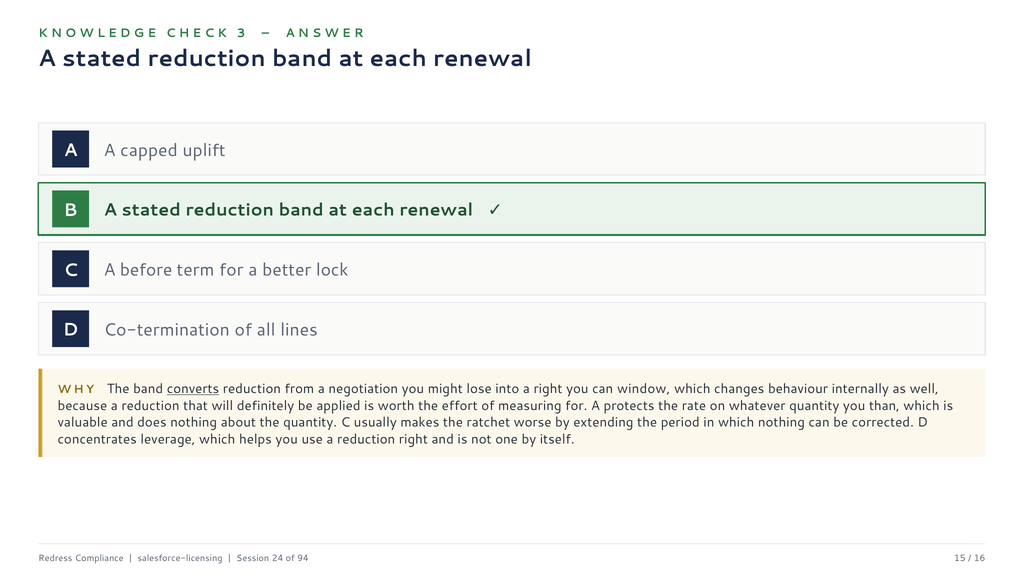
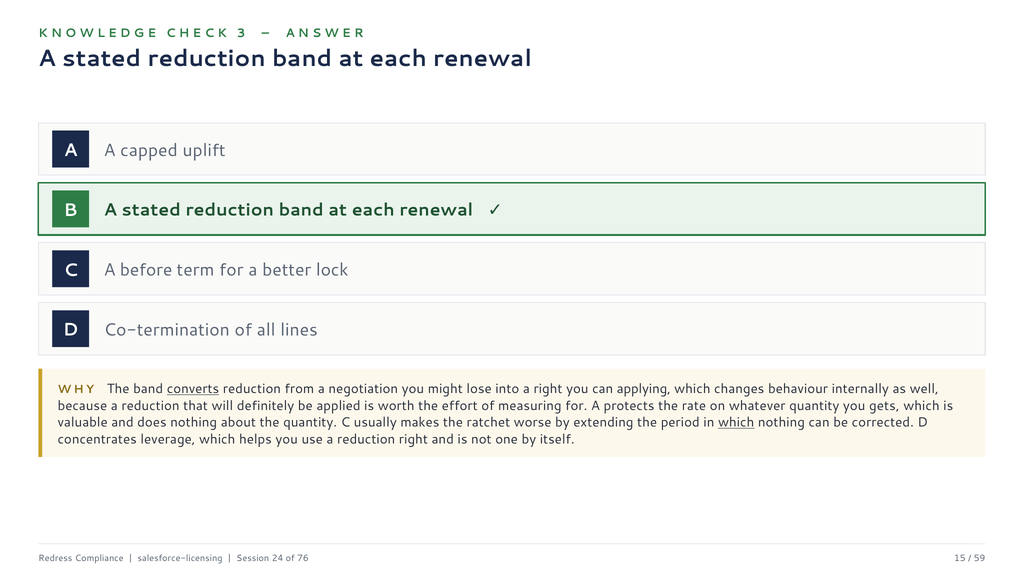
window: window -> applying (644, 389)
than: than -> gets (884, 406)
which underline: none -> present (736, 423)
94: 94 -> 76 (303, 558)
16: 16 -> 59 (980, 558)
